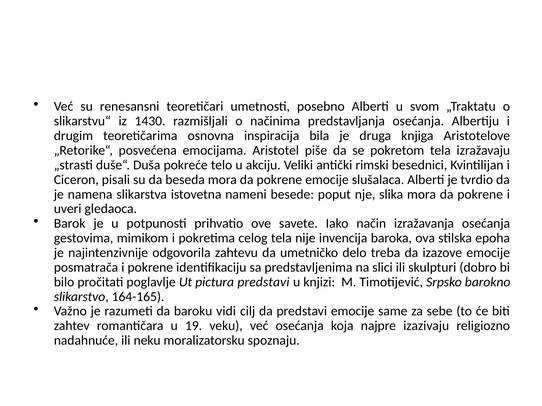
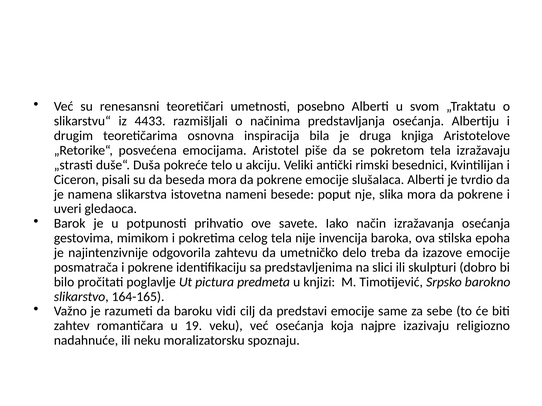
1430: 1430 -> 4433 (150, 121)
pictura predstavi: predstavi -> predmeta (264, 282)
